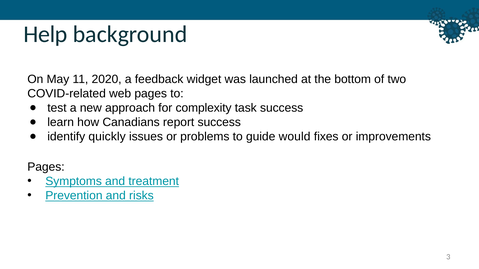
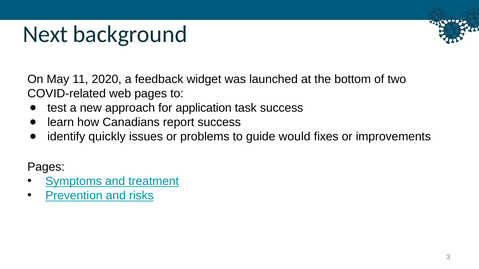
Help: Help -> Next (45, 34)
complexity: complexity -> application (204, 108)
